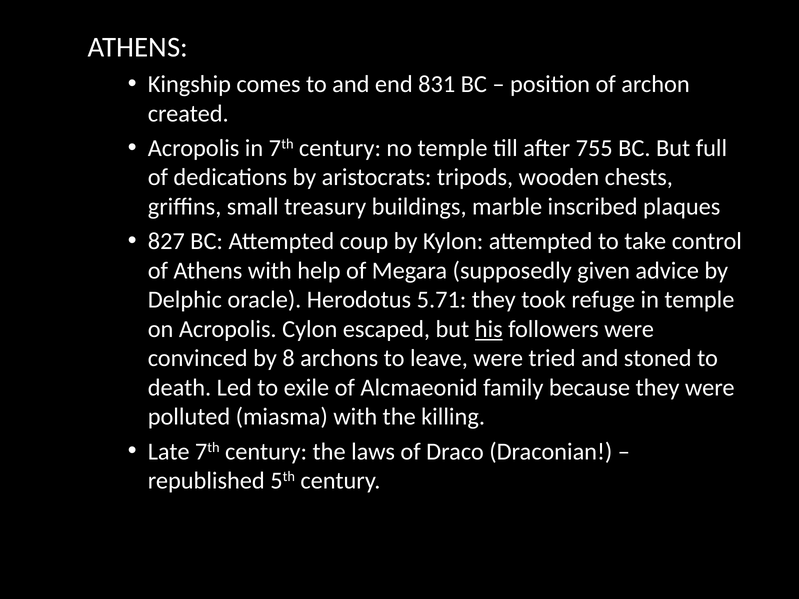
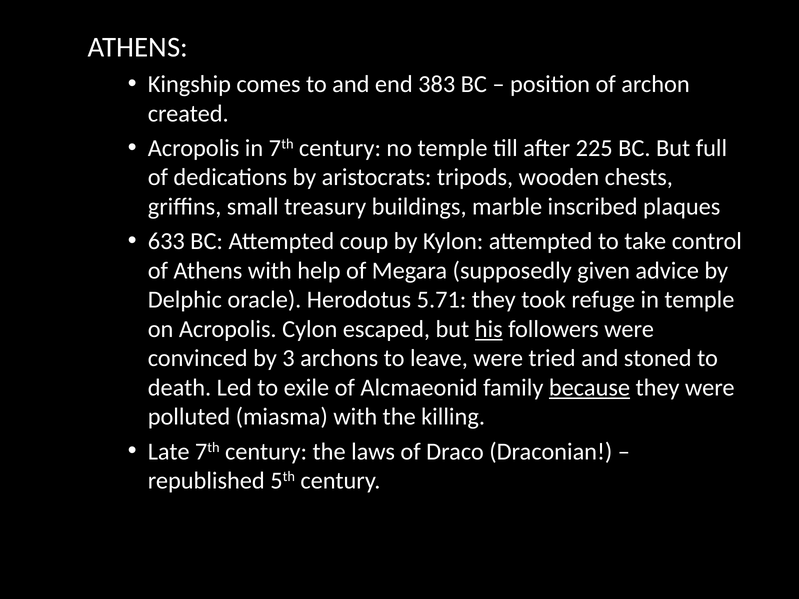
831: 831 -> 383 (437, 84)
755: 755 -> 225 (594, 148)
827: 827 -> 633 (166, 241)
8: 8 -> 3 (288, 358)
because underline: none -> present (589, 388)
